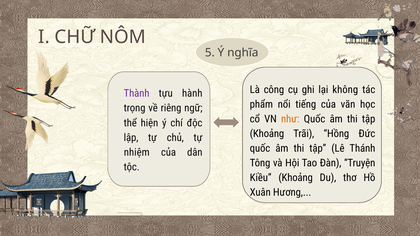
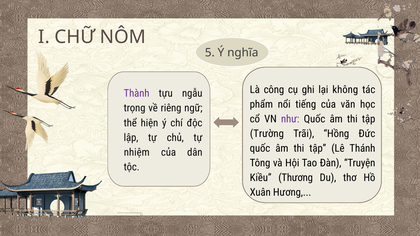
hành: hành -> ngẫu (192, 94)
như colour: orange -> purple (290, 119)
Khoảng: Khoảng -> Trường (267, 134)
Kiều Khoảng: Khoảng -> Thương (296, 178)
